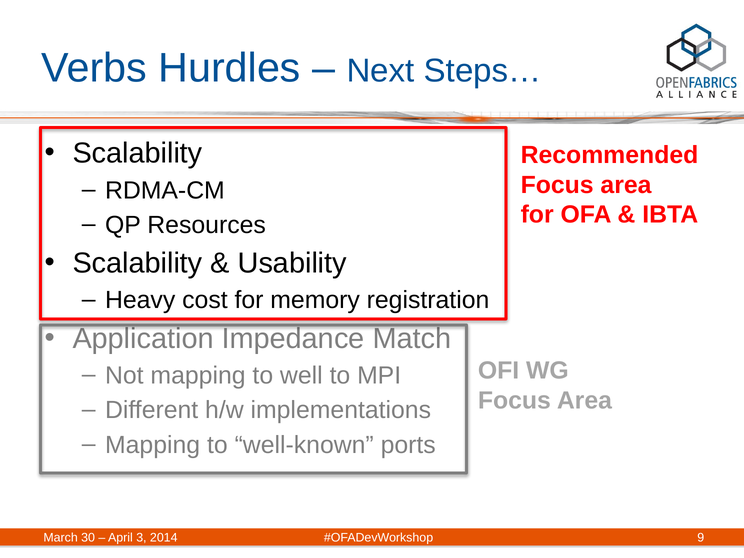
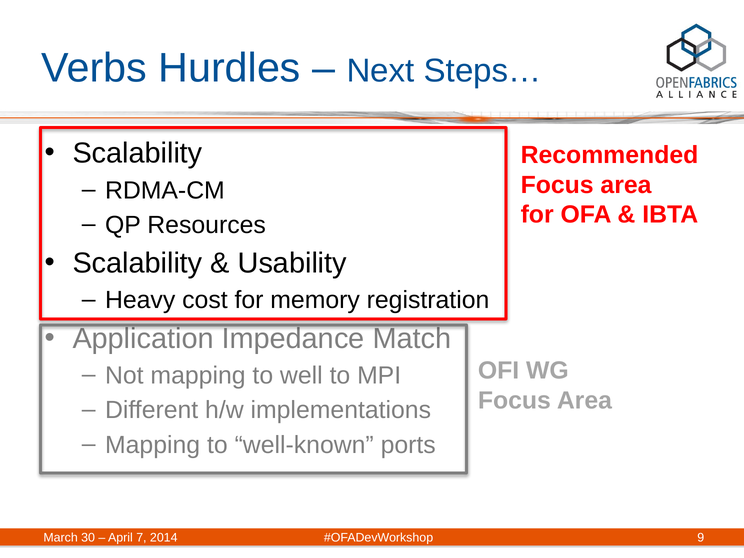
3: 3 -> 7 (141, 538)
